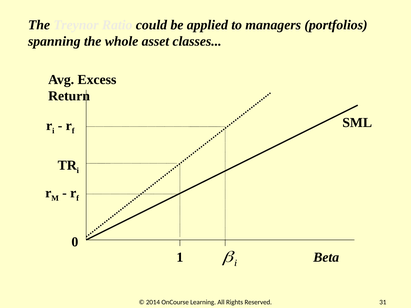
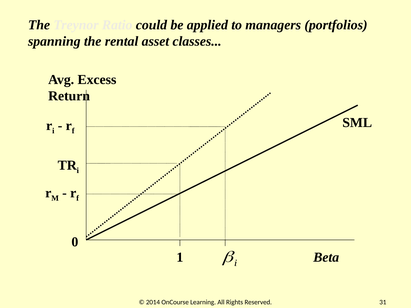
whole: whole -> rental (122, 41)
